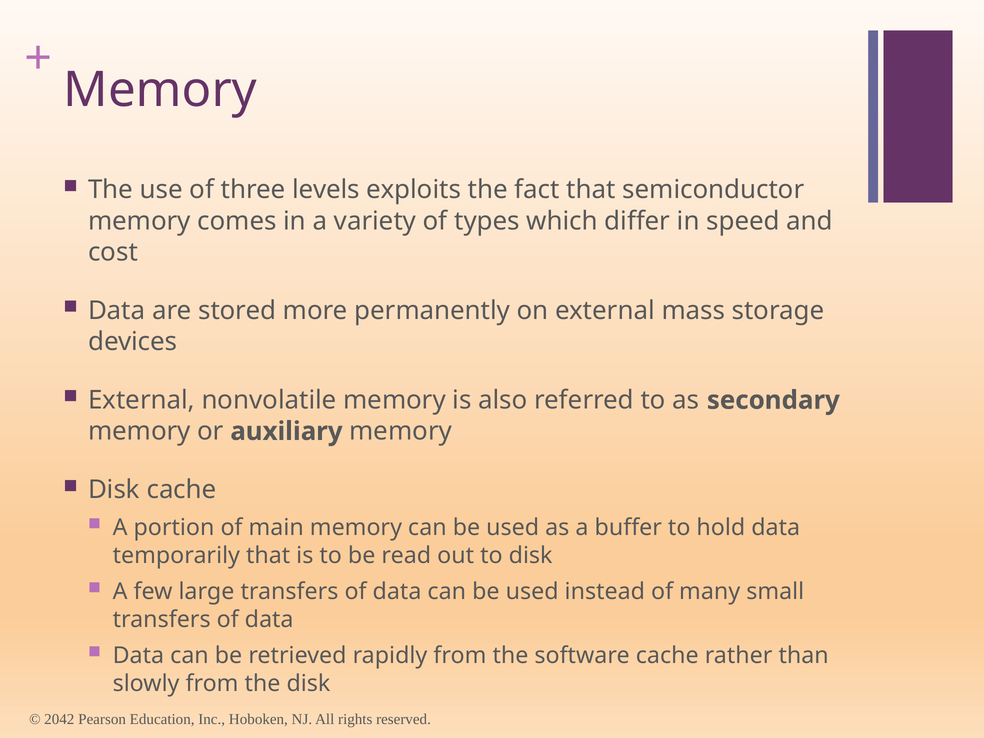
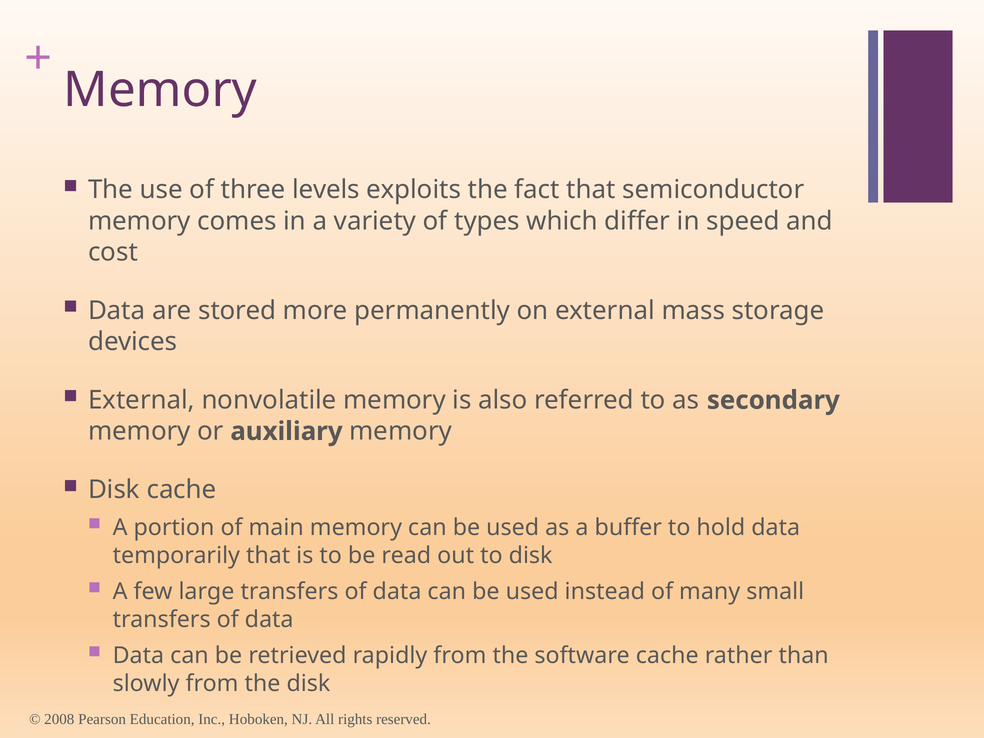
2042: 2042 -> 2008 (59, 719)
